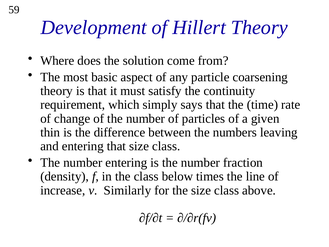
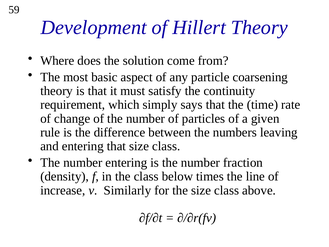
thin: thin -> rule (50, 132)
